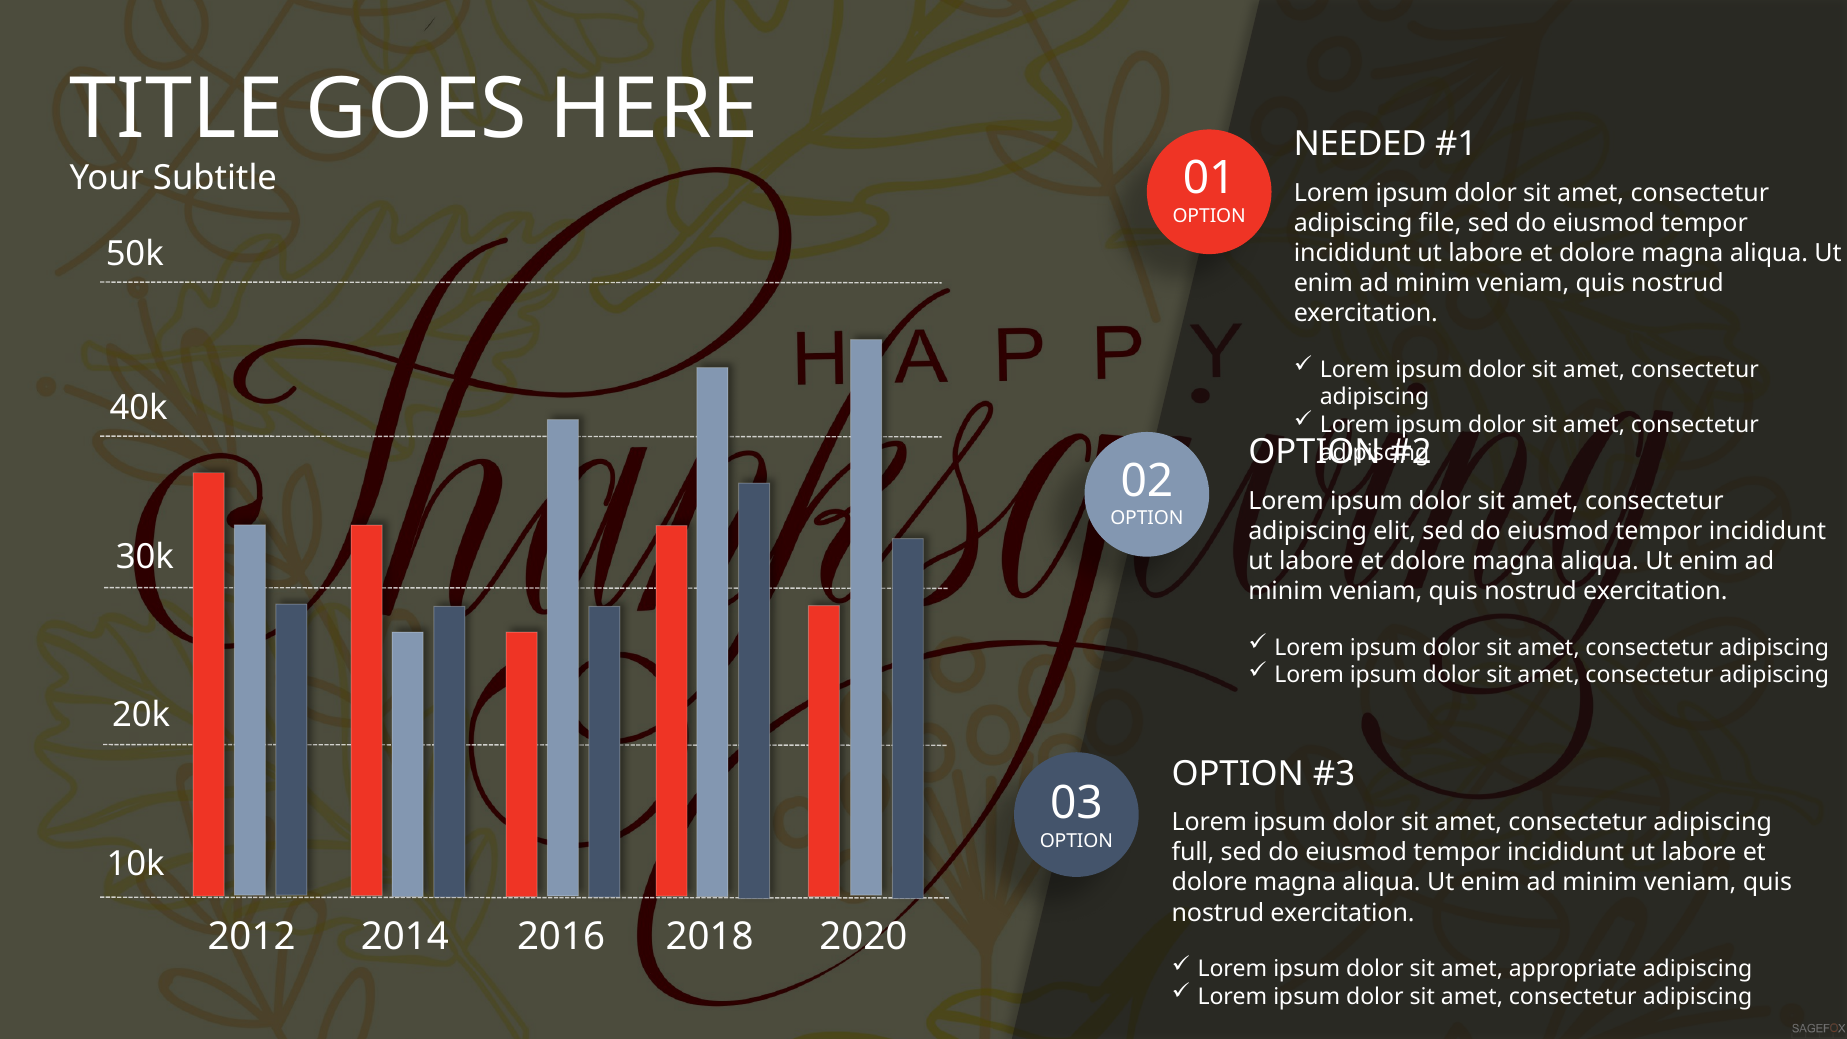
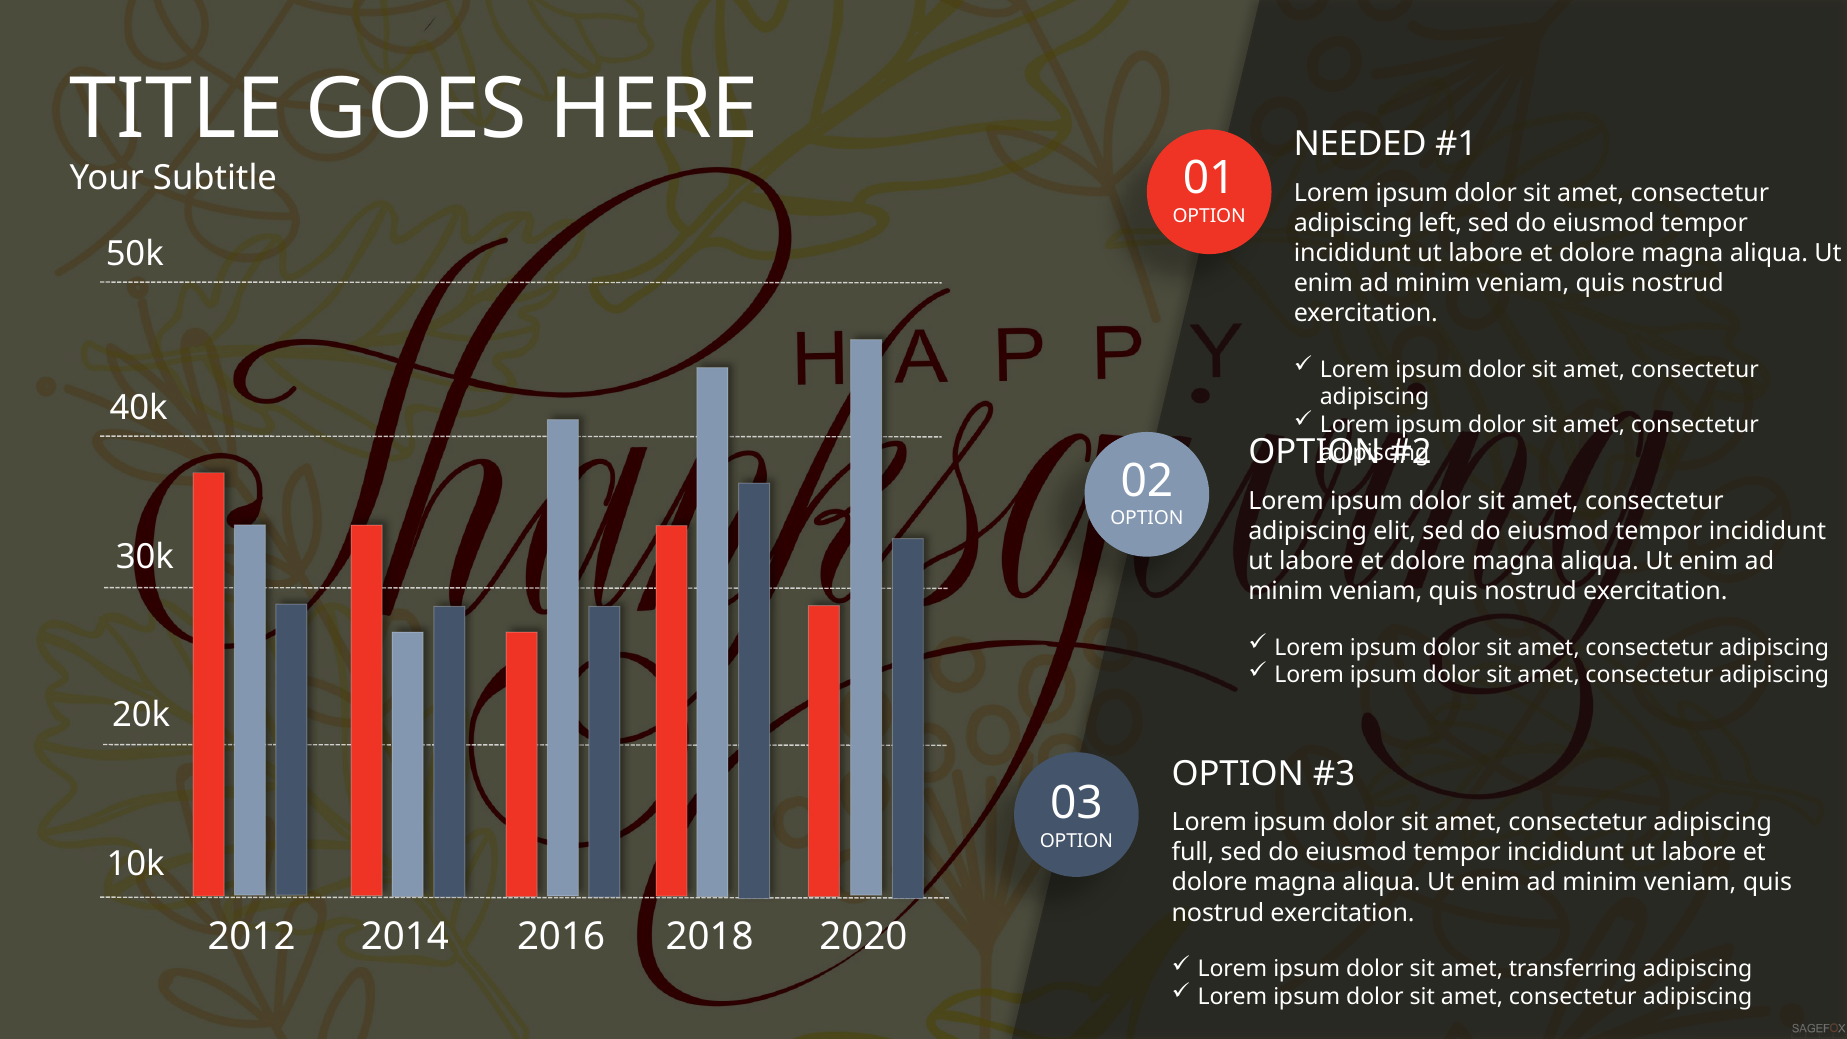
file: file -> left (1440, 223)
appropriate: appropriate -> transferring (1573, 969)
